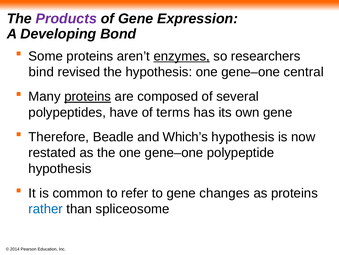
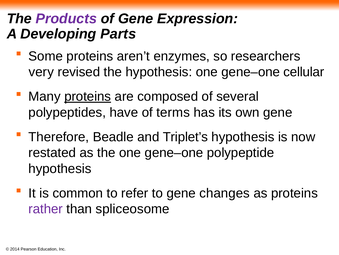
Bond: Bond -> Parts (118, 34)
enzymes underline: present -> none (182, 56)
bind: bind -> very (41, 72)
central: central -> cellular (304, 72)
Which’s: Which’s -> Triplet’s (185, 137)
rather colour: blue -> purple (46, 208)
